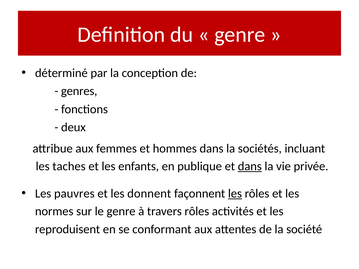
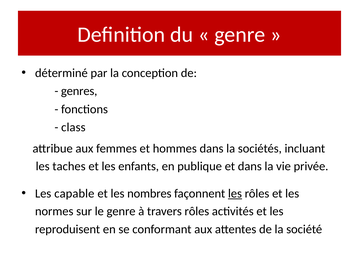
deux: deux -> class (73, 127)
dans underline: present -> none (250, 166)
pauvres: pauvres -> capable (74, 194)
donnent: donnent -> nombres (149, 194)
